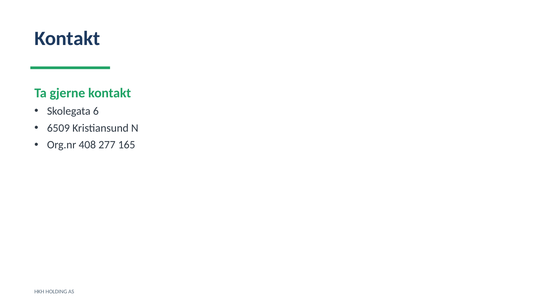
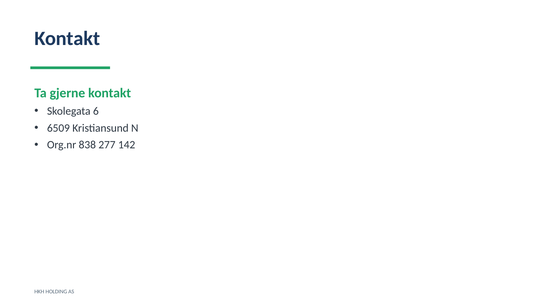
408: 408 -> 838 (87, 145)
165: 165 -> 142 (127, 145)
